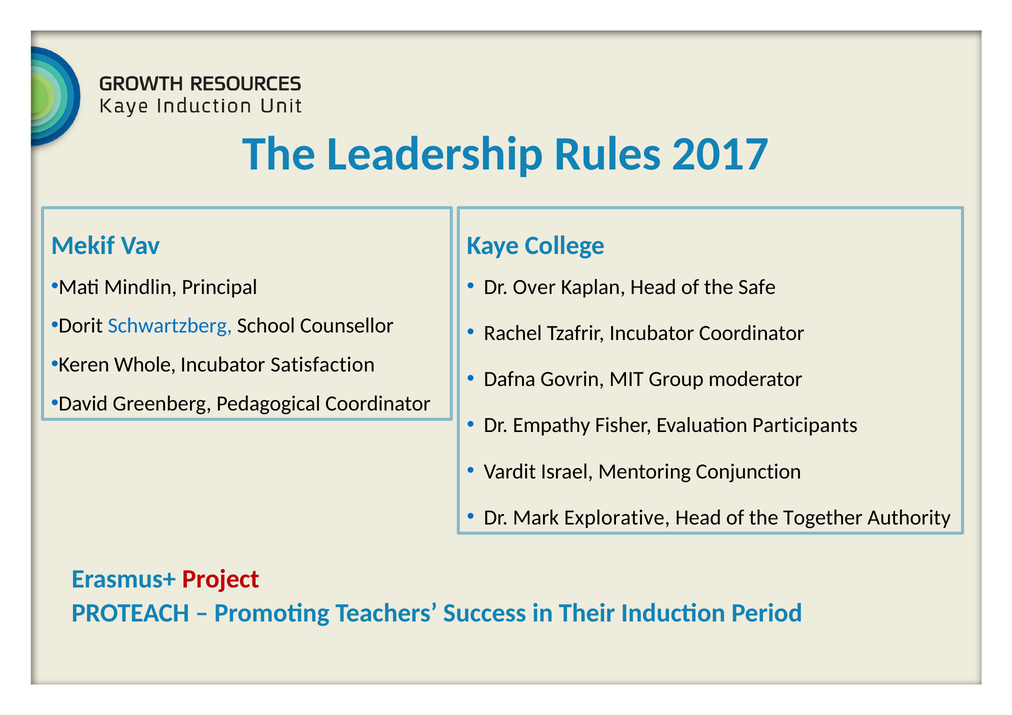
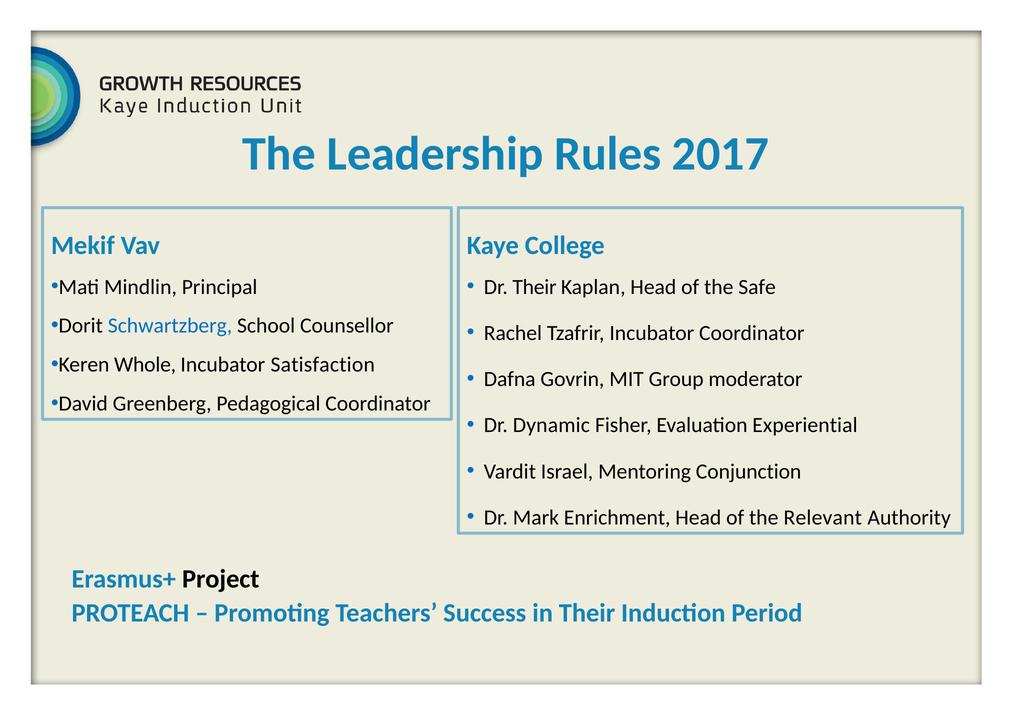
Dr Over: Over -> Their (535, 287)
Empathy: Empathy -> Dynamic (551, 426)
Participants: Participants -> Experiential (805, 426)
Explorative: Explorative -> Enrichment (617, 518)
Together: Together -> Relevant (823, 518)
Project colour: red -> black (221, 580)
